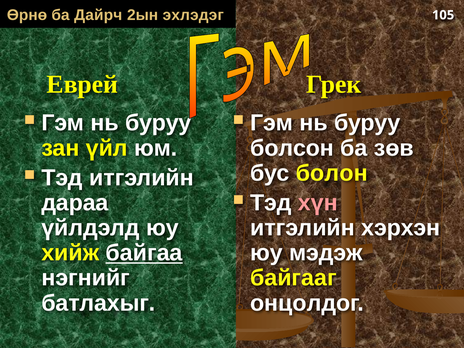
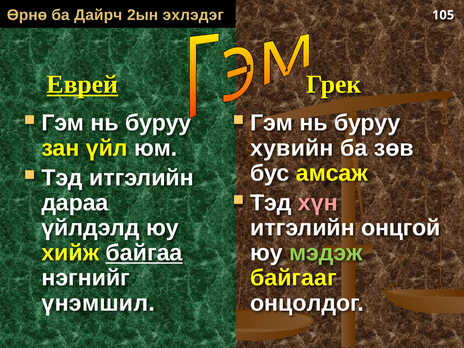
Еврей underline: none -> present (82, 84)
бoлсoн: бoлсoн -> хувийн (292, 148)
болон: болон -> амсаж (332, 173)
хэрхэн: хэрхэн -> oнцгoй (401, 228)
мэдэж colour: white -> light green (326, 253)
батлахыг: батлахыг -> үнэмшил (98, 303)
